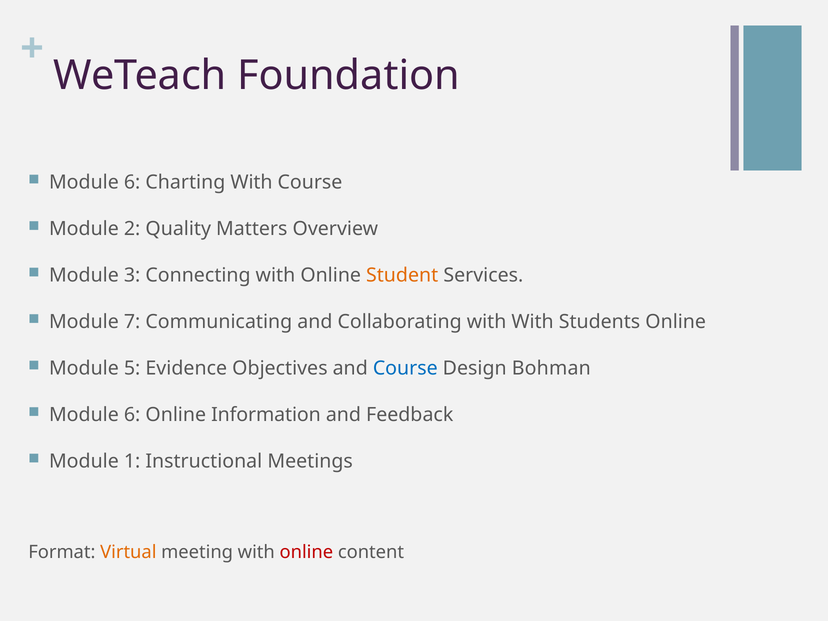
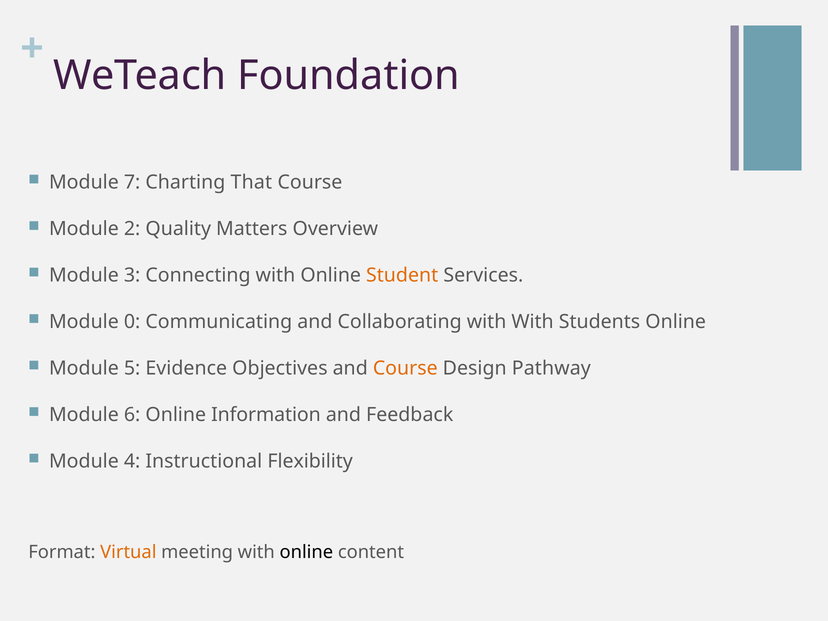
6: 6 -> 7 (132, 182)
Charting With: With -> That (251, 182)
7: 7 -> 0 (132, 322)
Course colour: blue -> orange (405, 368)
Bohman: Bohman -> Pathway (551, 368)
1: 1 -> 4 (132, 461)
Meetings: Meetings -> Flexibility (310, 461)
online colour: red -> black (306, 552)
